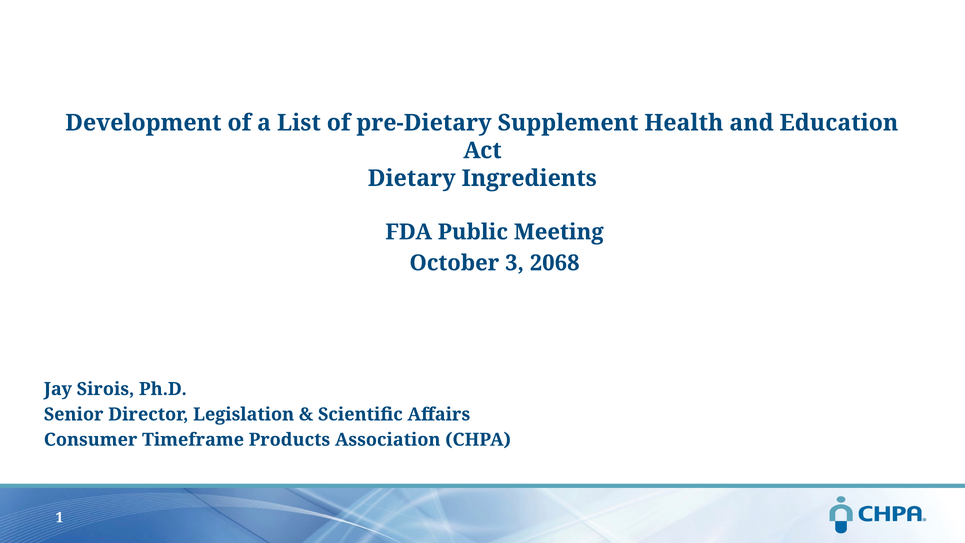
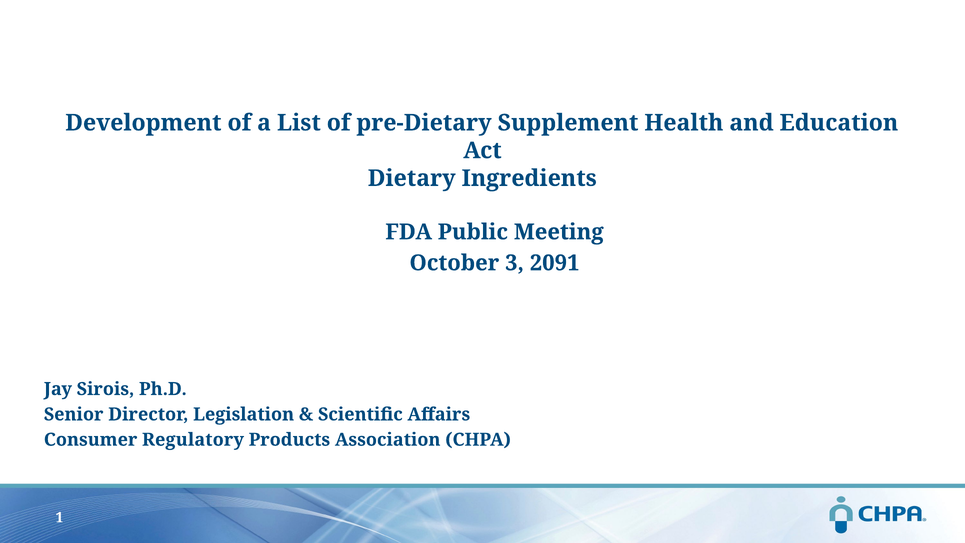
2068: 2068 -> 2091 (555, 263)
Timeframe: Timeframe -> Regulatory (193, 440)
